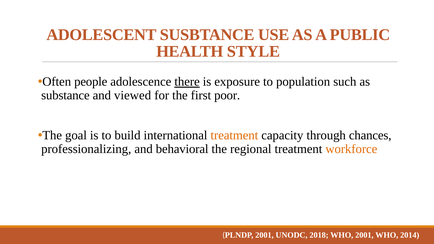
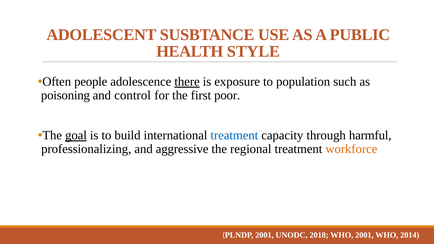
substance: substance -> poisoning (65, 95)
viewed: viewed -> control (133, 95)
goal underline: none -> present (76, 135)
treatment colour: orange -> blue (234, 135)
chances: chances -> harmful (370, 135)
behavioral: behavioral -> aggressive (182, 149)
